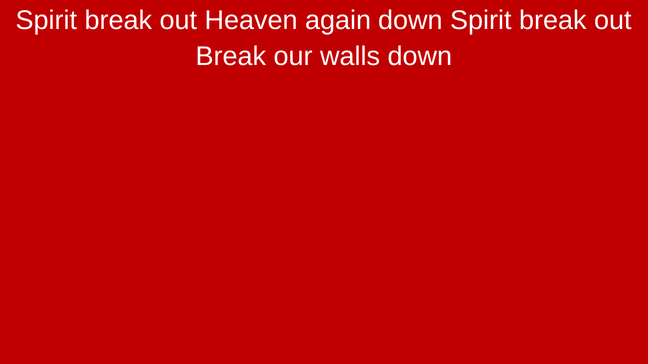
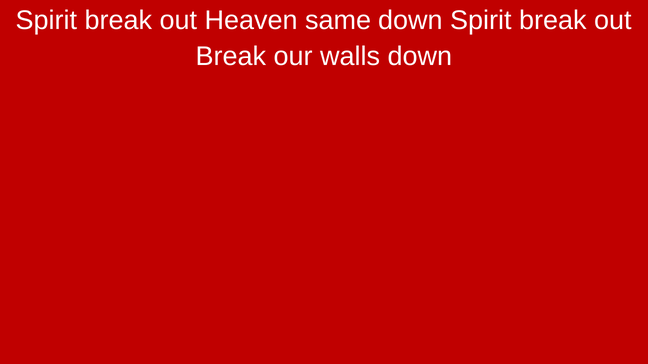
again: again -> same (338, 21)
